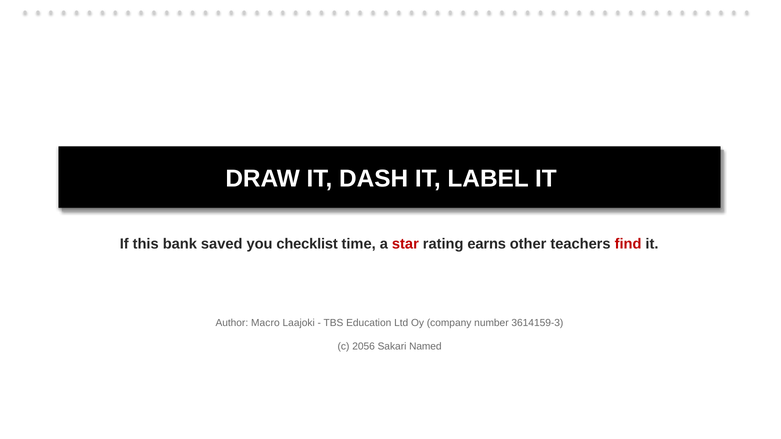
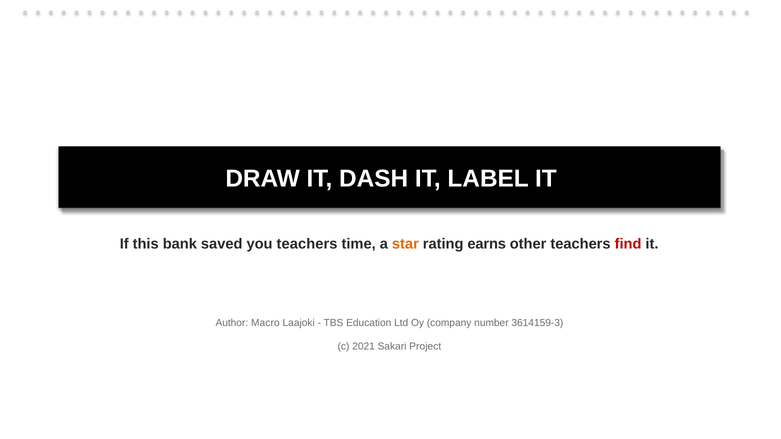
you checklist: checklist -> teachers (307, 244)
star colour: red -> orange (405, 244)
2056: 2056 -> 2021 (364, 347)
Named: Named -> Project (425, 347)
